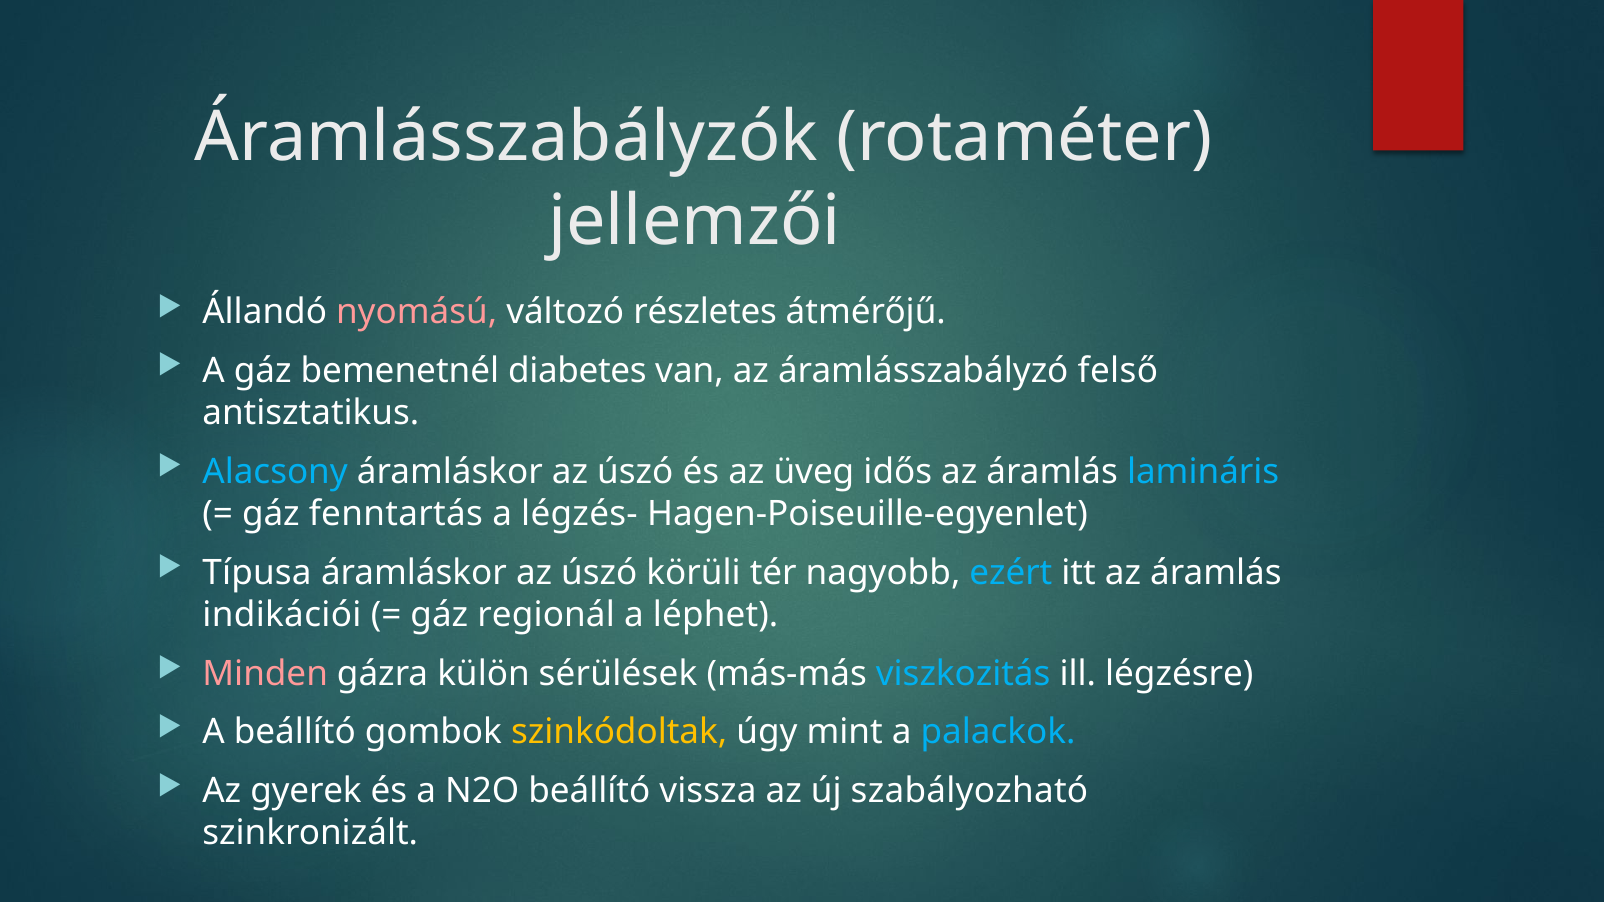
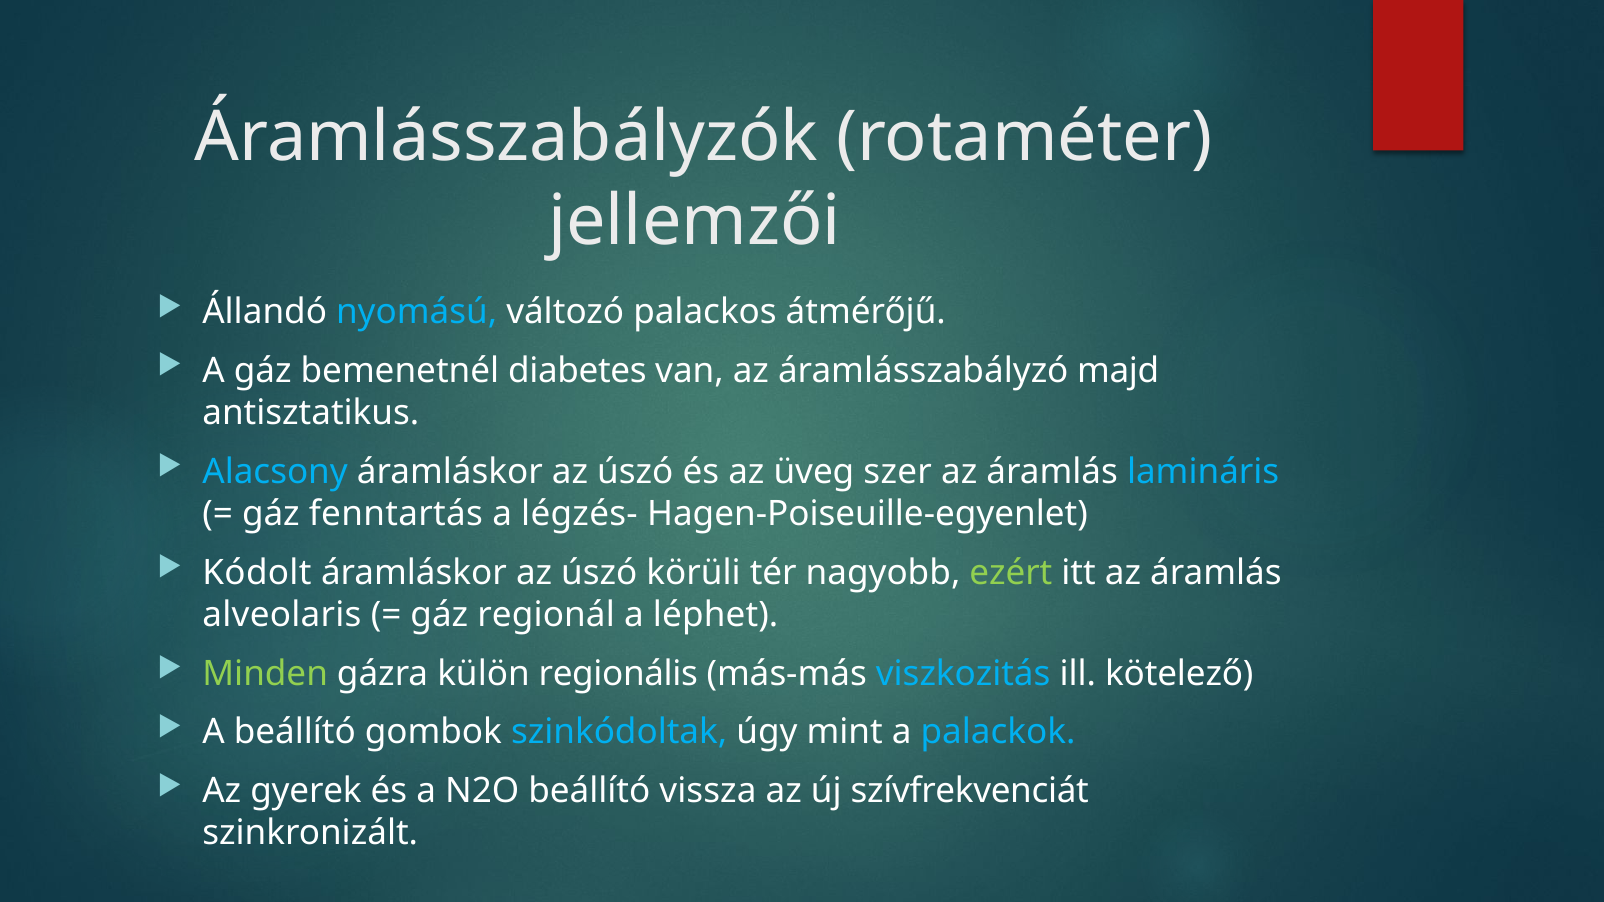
nyomású colour: pink -> light blue (417, 312)
részletes: részletes -> palackos (705, 312)
felső: felső -> majd (1118, 371)
idős: idős -> szer (898, 472)
Típusa: Típusa -> Kódolt (257, 573)
ezért colour: light blue -> light green (1011, 573)
indikációi: indikációi -> alveolaris (282, 615)
Minden colour: pink -> light green (265, 674)
sérülések: sérülések -> regionális (618, 674)
légzésre: légzésre -> kötelező (1179, 674)
szinkódoltak colour: yellow -> light blue (619, 733)
szabályozható: szabályozható -> szívfrekvenciát (970, 791)
